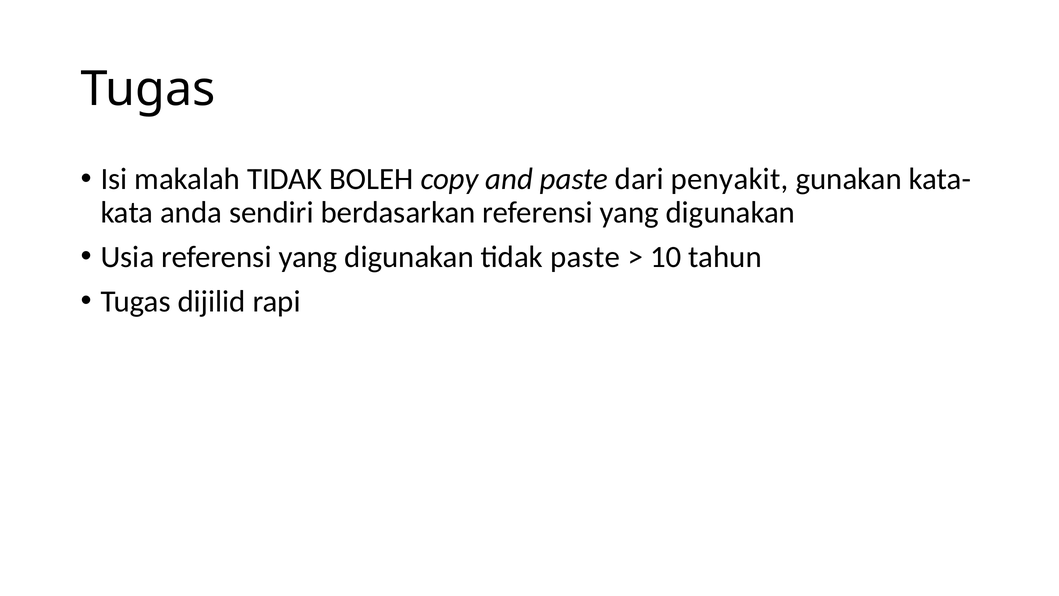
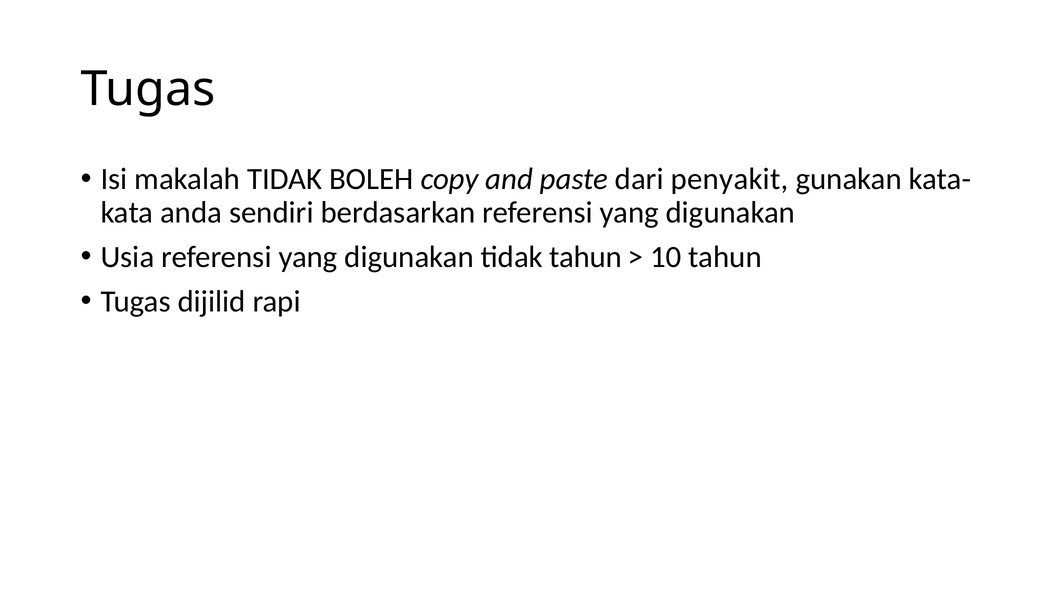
tidak paste: paste -> tahun (586, 257)
